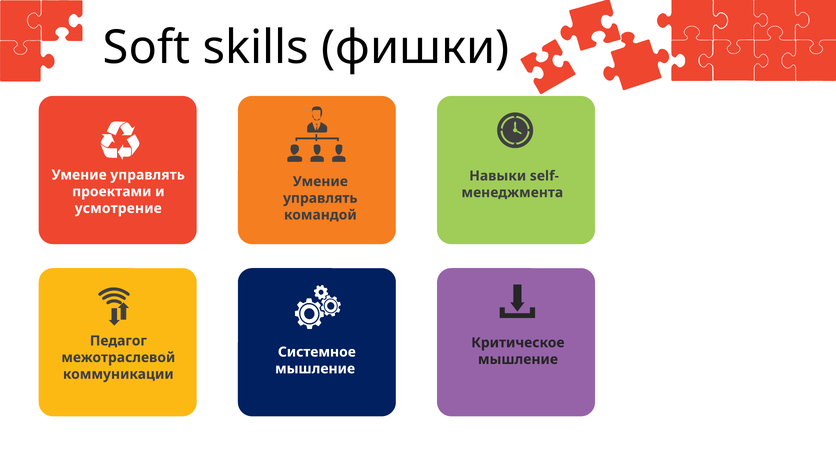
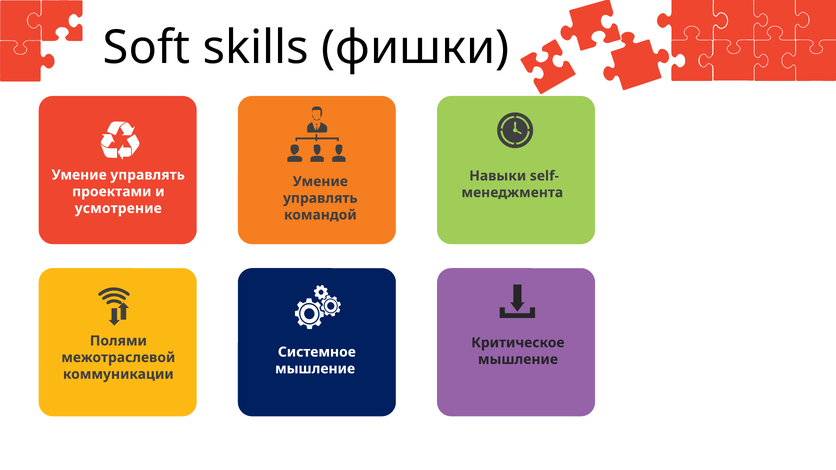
Педагог: Педагог -> Полями (118, 341)
